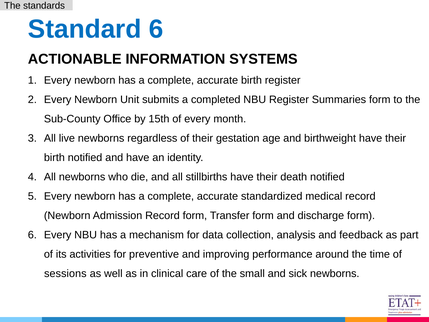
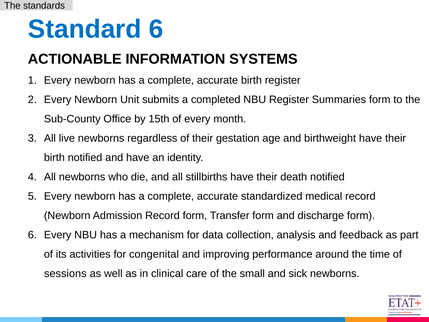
preventive: preventive -> congenital (154, 254)
